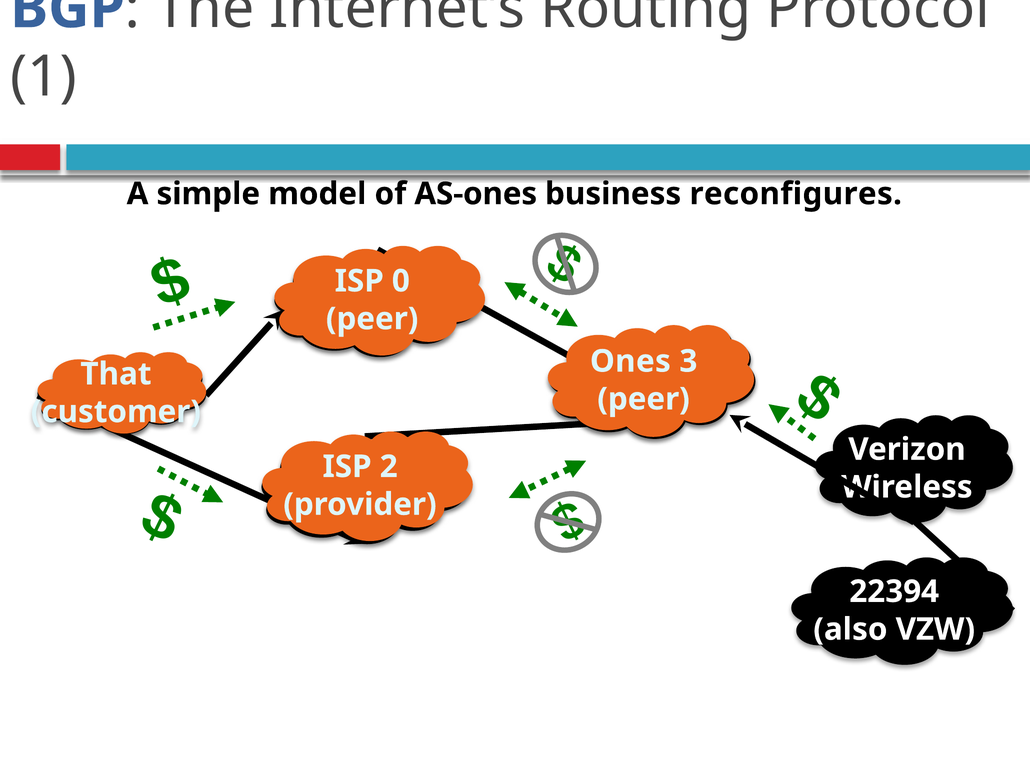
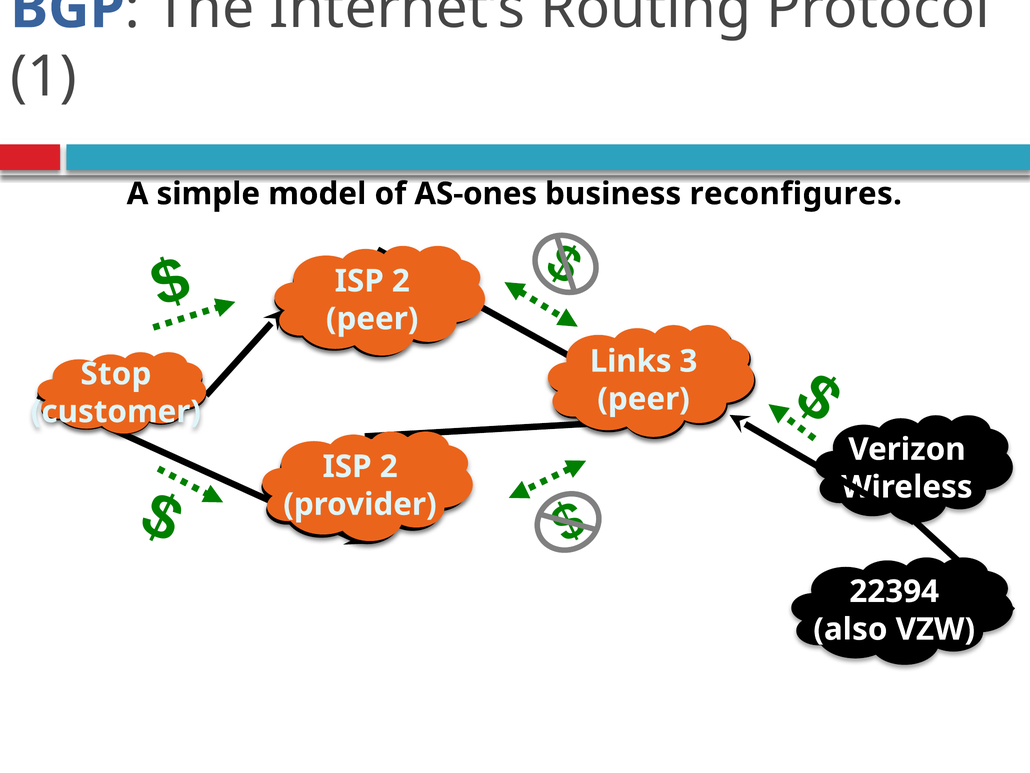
0: 0 -> 2 (401, 281)
Ones: Ones -> Links (631, 361)
That: That -> Stop (116, 374)
